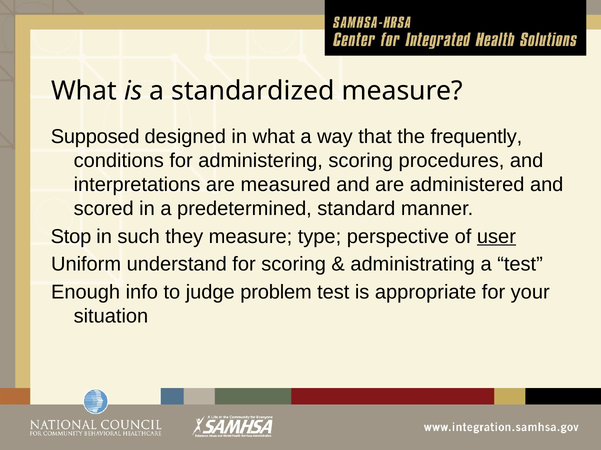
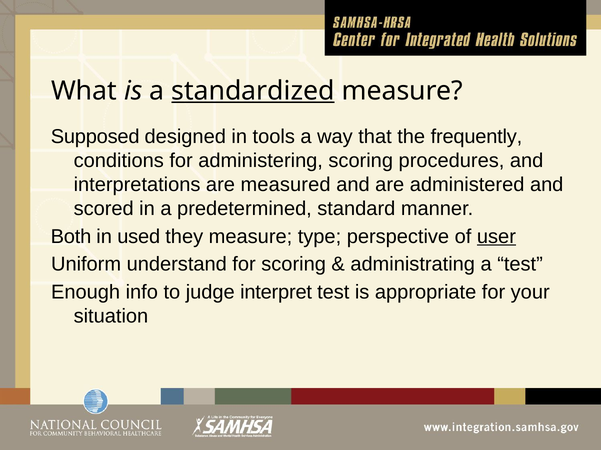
standardized underline: none -> present (253, 91)
in what: what -> tools (274, 137)
Stop: Stop -> Both (71, 237)
such: such -> used (139, 237)
problem: problem -> interpret (276, 293)
